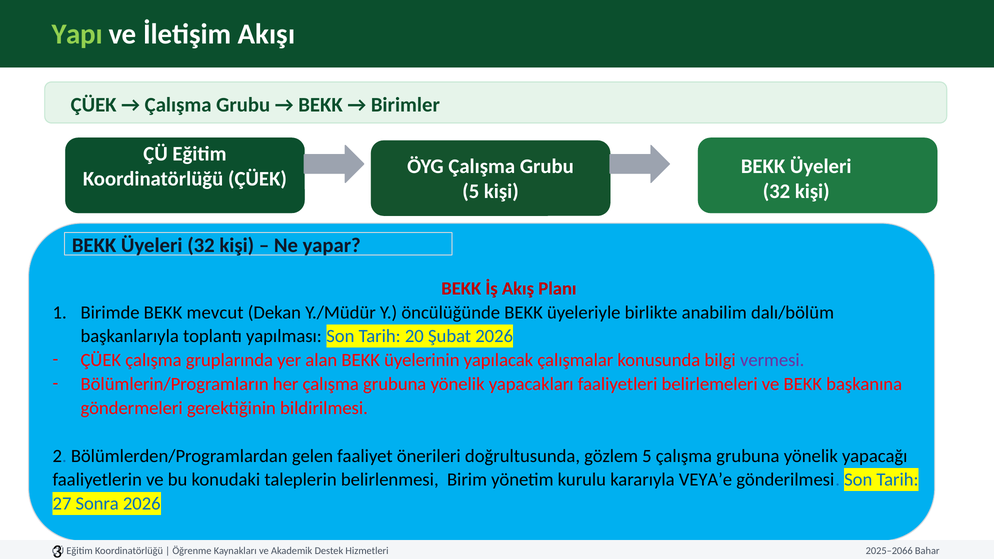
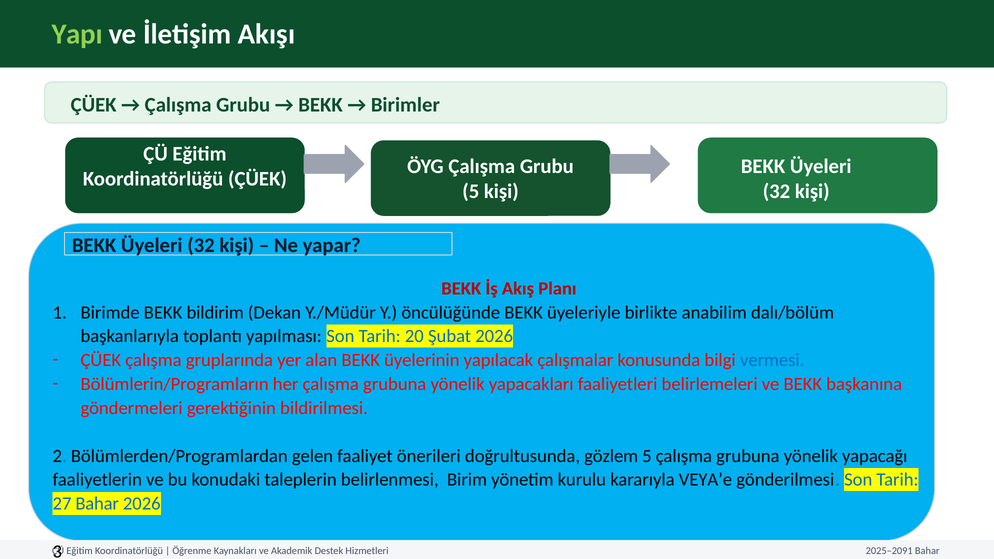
mevcut: mevcut -> bildirim (215, 312)
vermesi colour: purple -> blue (772, 360)
27 Sonra: Sonra -> Bahar (97, 504)
2025–2066: 2025–2066 -> 2025–2091 (889, 551)
